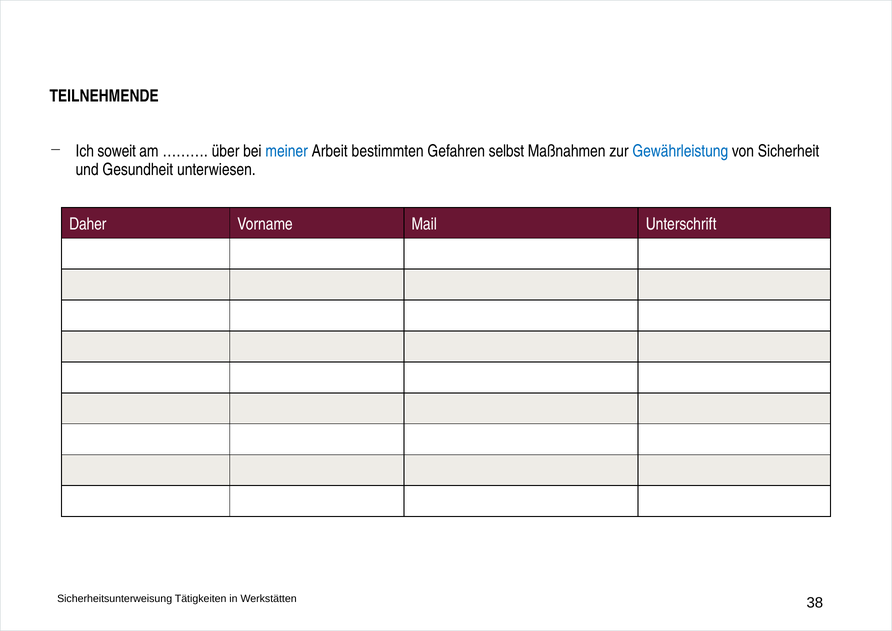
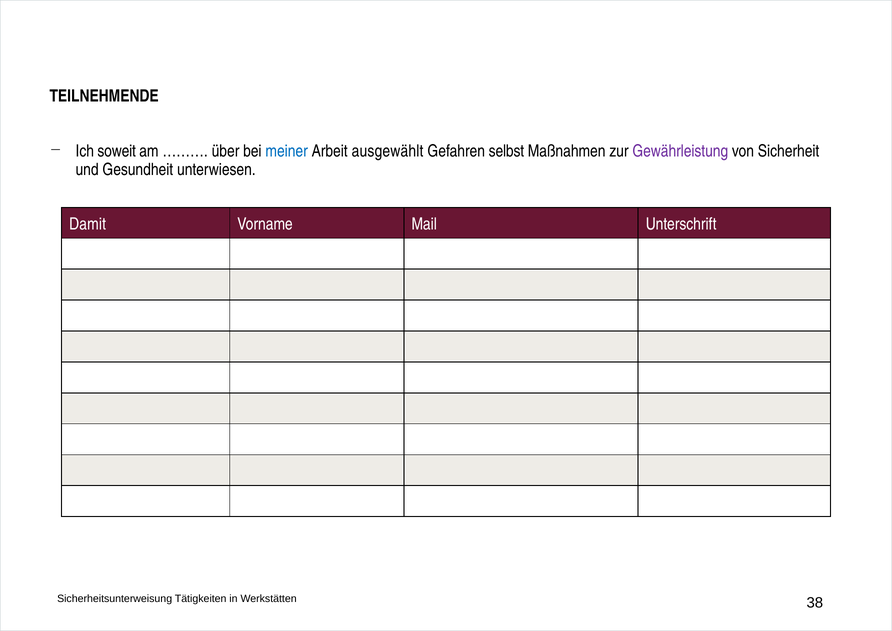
bestimmten: bestimmten -> ausgewählt (388, 151)
Gewährleistung colour: blue -> purple (680, 151)
Daher: Daher -> Damit (88, 224)
